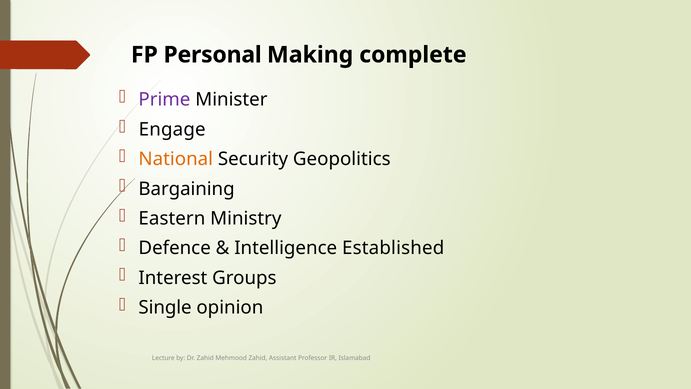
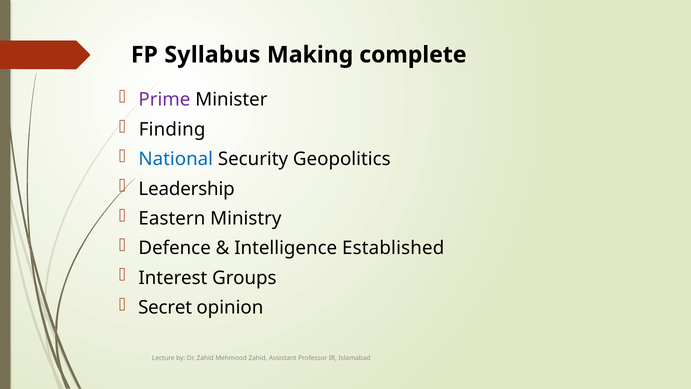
Personal: Personal -> Syllabus (212, 55)
Engage: Engage -> Finding (172, 129)
National colour: orange -> blue (176, 159)
Bargaining: Bargaining -> Leadership (187, 189)
Single: Single -> Secret (165, 307)
